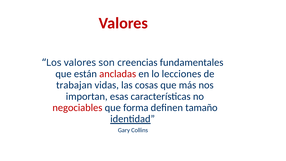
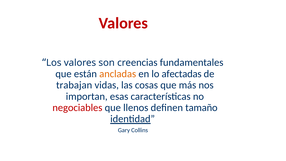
ancladas colour: red -> orange (118, 74)
lecciones: lecciones -> afectadas (182, 74)
forma: forma -> llenos (136, 108)
